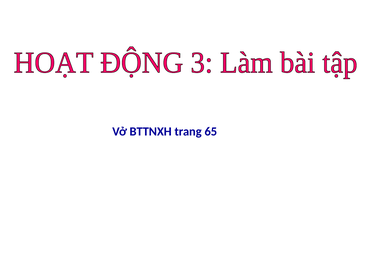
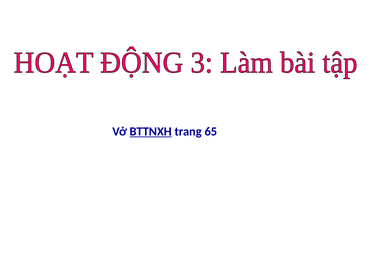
BTTNXH underline: none -> present (151, 131)
